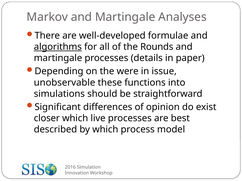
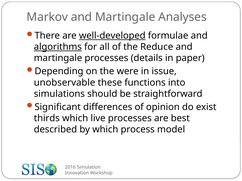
well-developed underline: none -> present (112, 36)
Rounds: Rounds -> Reduce (157, 47)
closer: closer -> thirds (47, 119)
